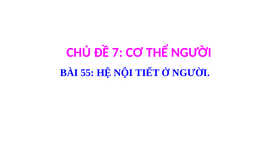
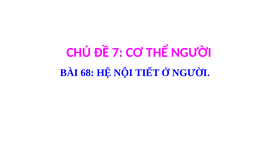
55: 55 -> 68 (87, 73)
